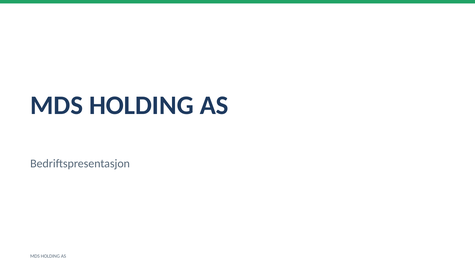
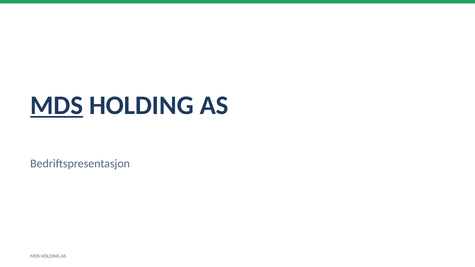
MDS underline: none -> present (57, 105)
